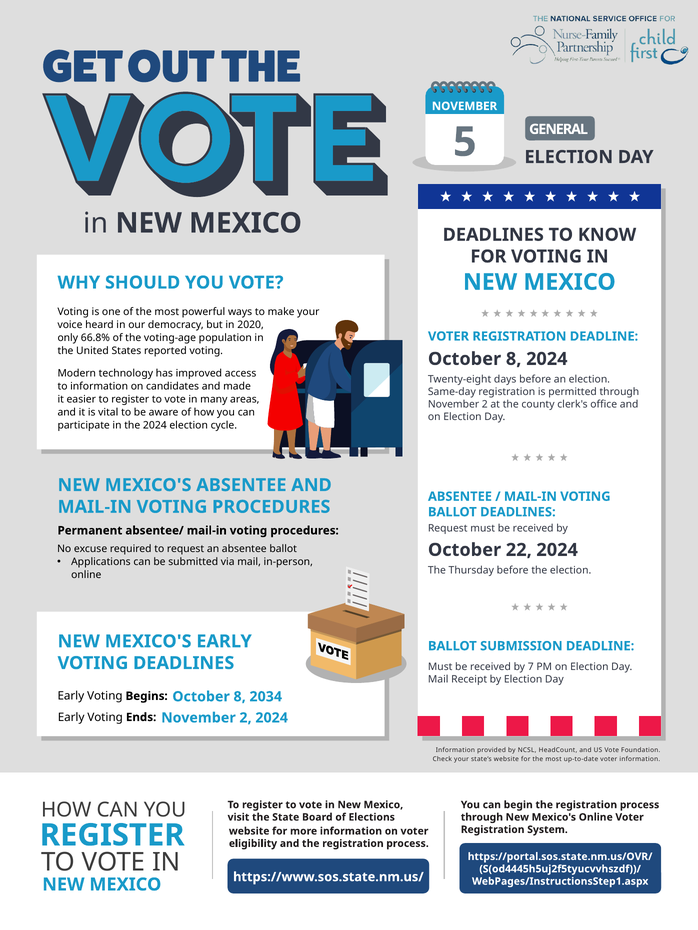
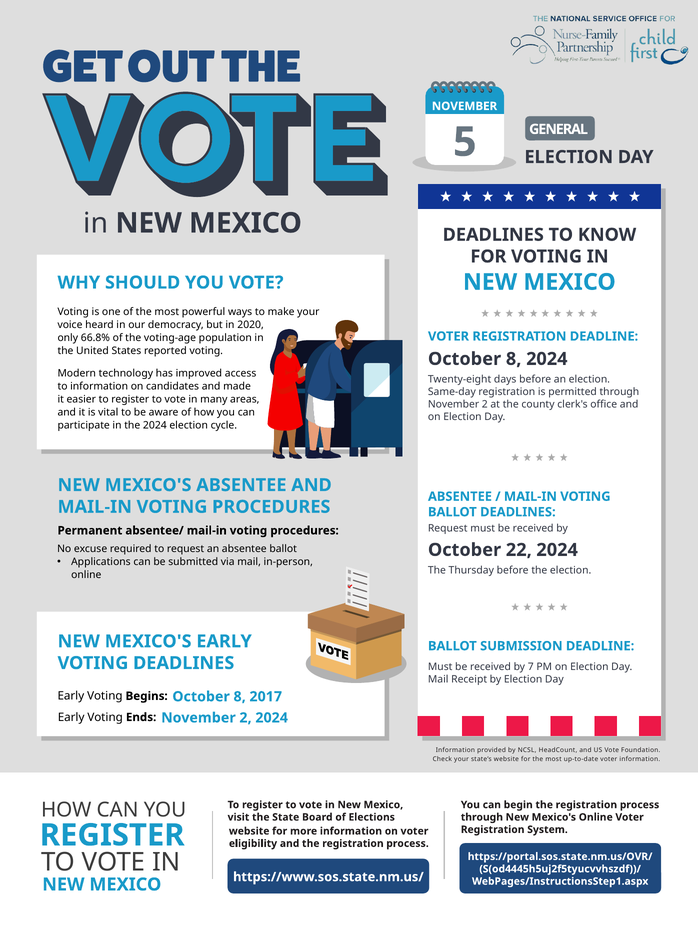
2034: 2034 -> 2017 (266, 697)
